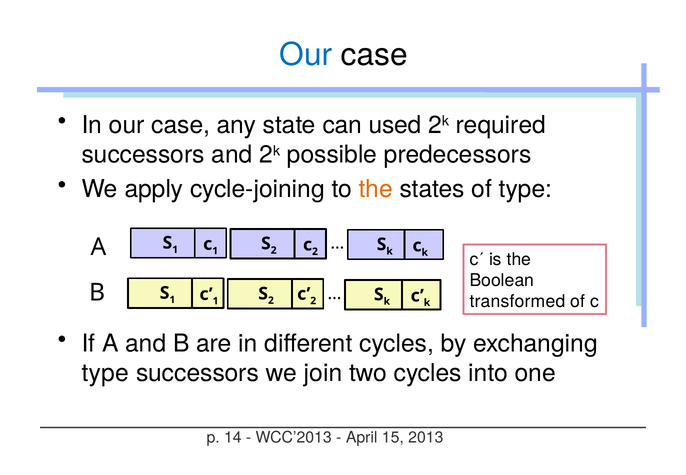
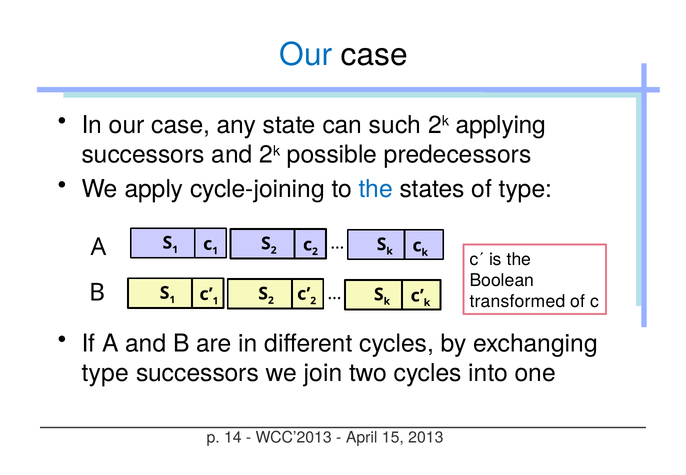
used: used -> such (395, 125)
required: required -> applying (501, 125)
the colour: orange -> blue (376, 189)
